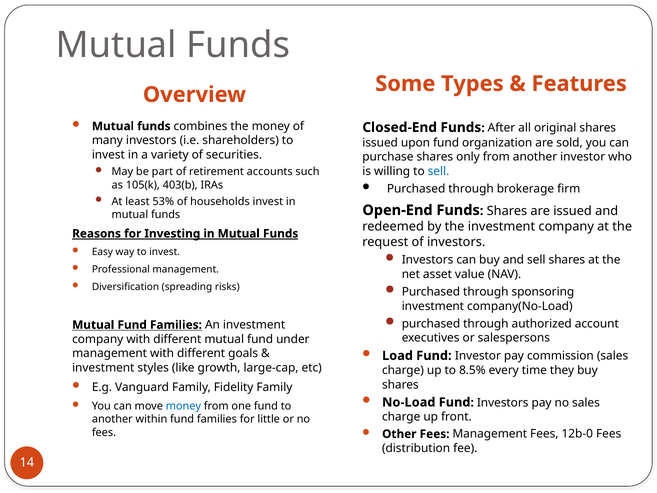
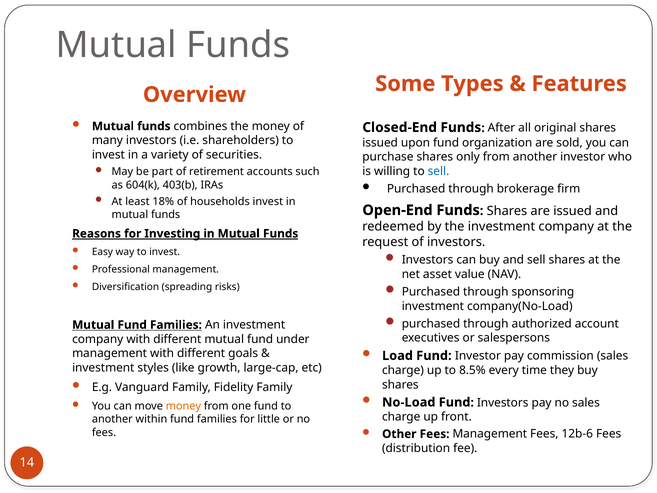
105(k: 105(k -> 604(k (143, 185)
53%: 53% -> 18% (163, 201)
money colour: blue -> orange (183, 406)
12b-0: 12b-0 -> 12b-6 (577, 434)
